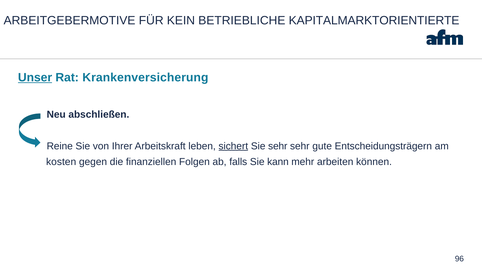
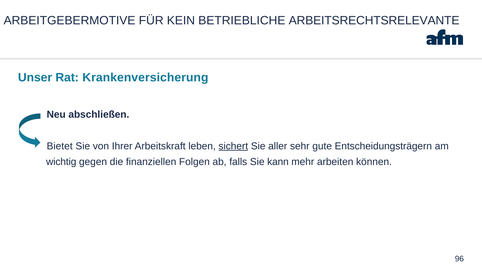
KAPITALMARKTORIENTIERTE: KAPITALMARKTORIENTIERTE -> ARBEITSRECHTSRELEVANTE (374, 21)
Unser underline: present -> none (35, 78)
Reine: Reine -> Bietet (60, 146)
Sie sehr: sehr -> aller (278, 146)
kosten: kosten -> wichtig (61, 162)
